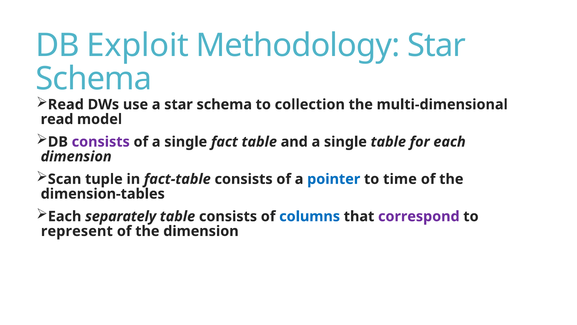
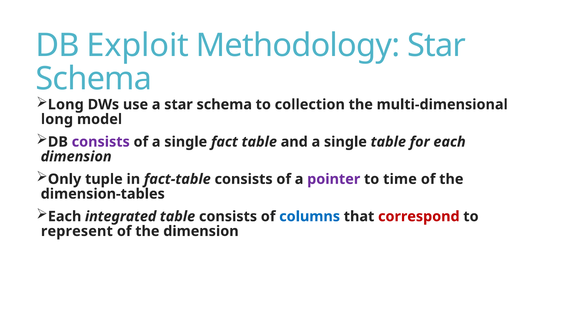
Read: Read -> Long (66, 104)
read: read -> long (57, 119)
Scan: Scan -> Only (65, 179)
pointer colour: blue -> purple (334, 179)
separately: separately -> integrated (121, 216)
correspond colour: purple -> red (419, 216)
